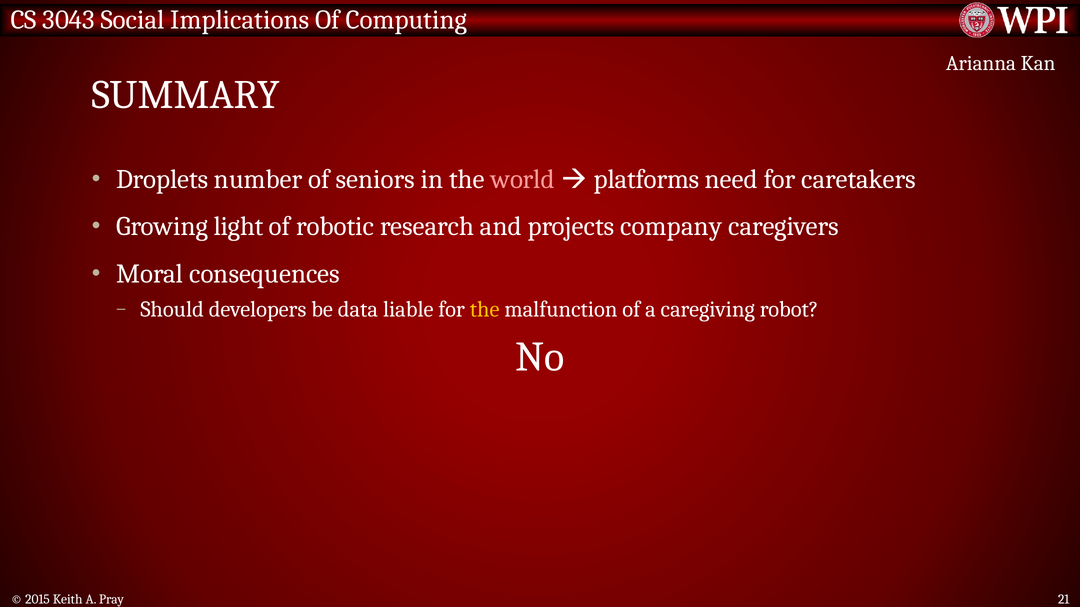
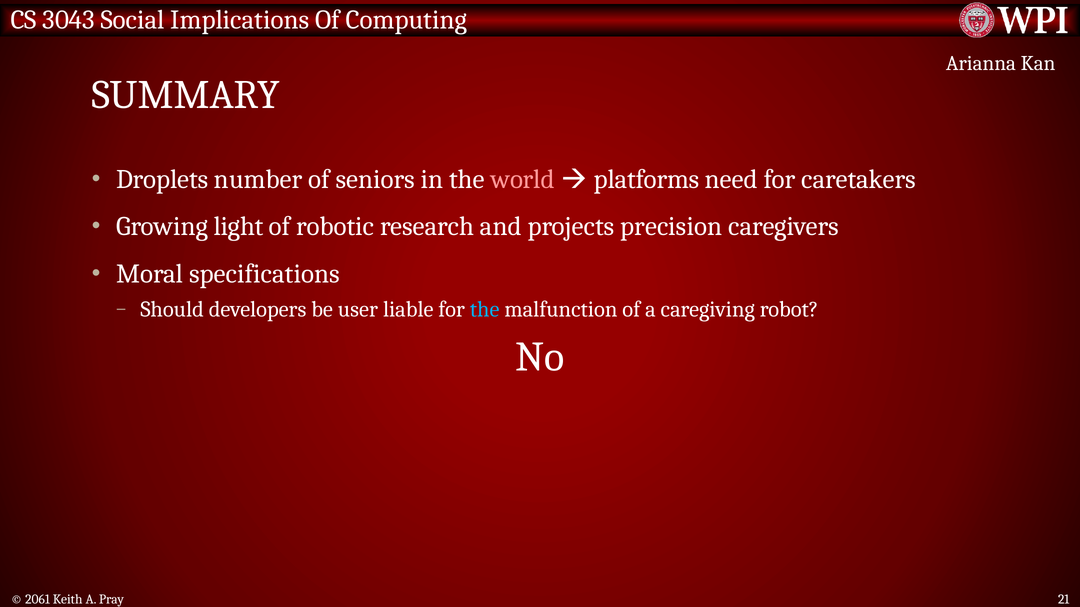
company: company -> precision (671, 227)
consequences: consequences -> specifications (265, 274)
data: data -> user (358, 310)
the colour: yellow -> light blue (485, 310)
2015: 2015 -> 2061 (38, 600)
